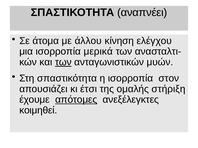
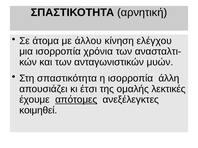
αναπνέει: αναπνέει -> αρνητική (142, 12)
μερικά: μερικά -> χρόνια (98, 52)
των underline: present -> none (63, 62)
στον: στον -> άλλη (169, 79)
στήριξη: στήριξη -> λεκτικές (169, 89)
